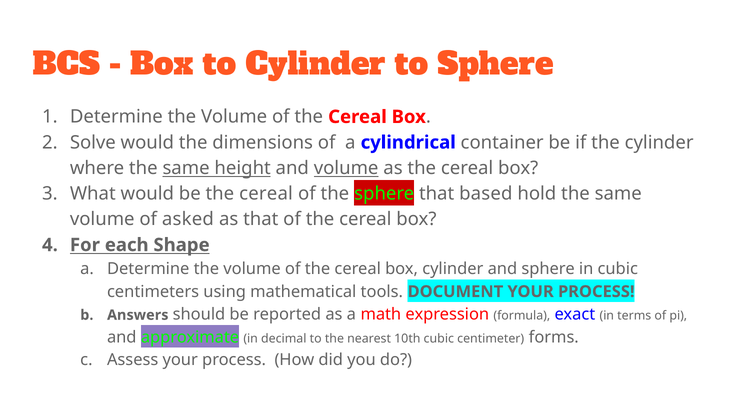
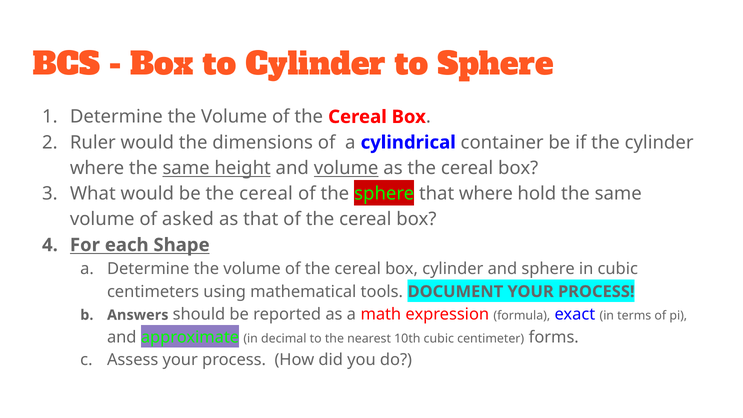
Solve: Solve -> Ruler (93, 142)
that based: based -> where (486, 194)
